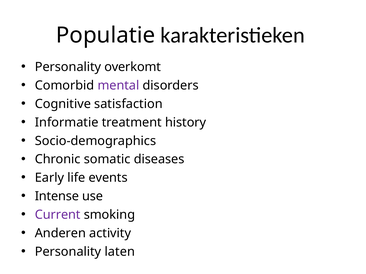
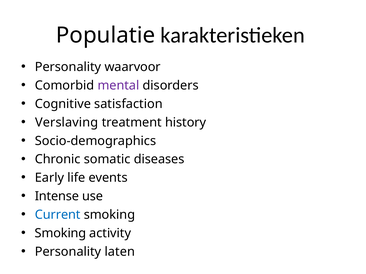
overkomt: overkomt -> waarvoor (133, 67)
Informatie: Informatie -> Verslaving (67, 123)
Current colour: purple -> blue (58, 215)
Anderen: Anderen -> Smoking (60, 234)
